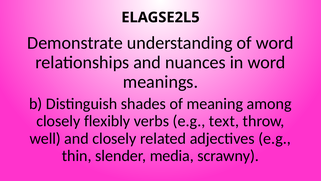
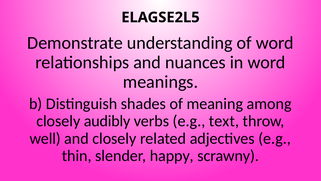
flexibly: flexibly -> audibly (107, 121)
media: media -> happy (172, 155)
